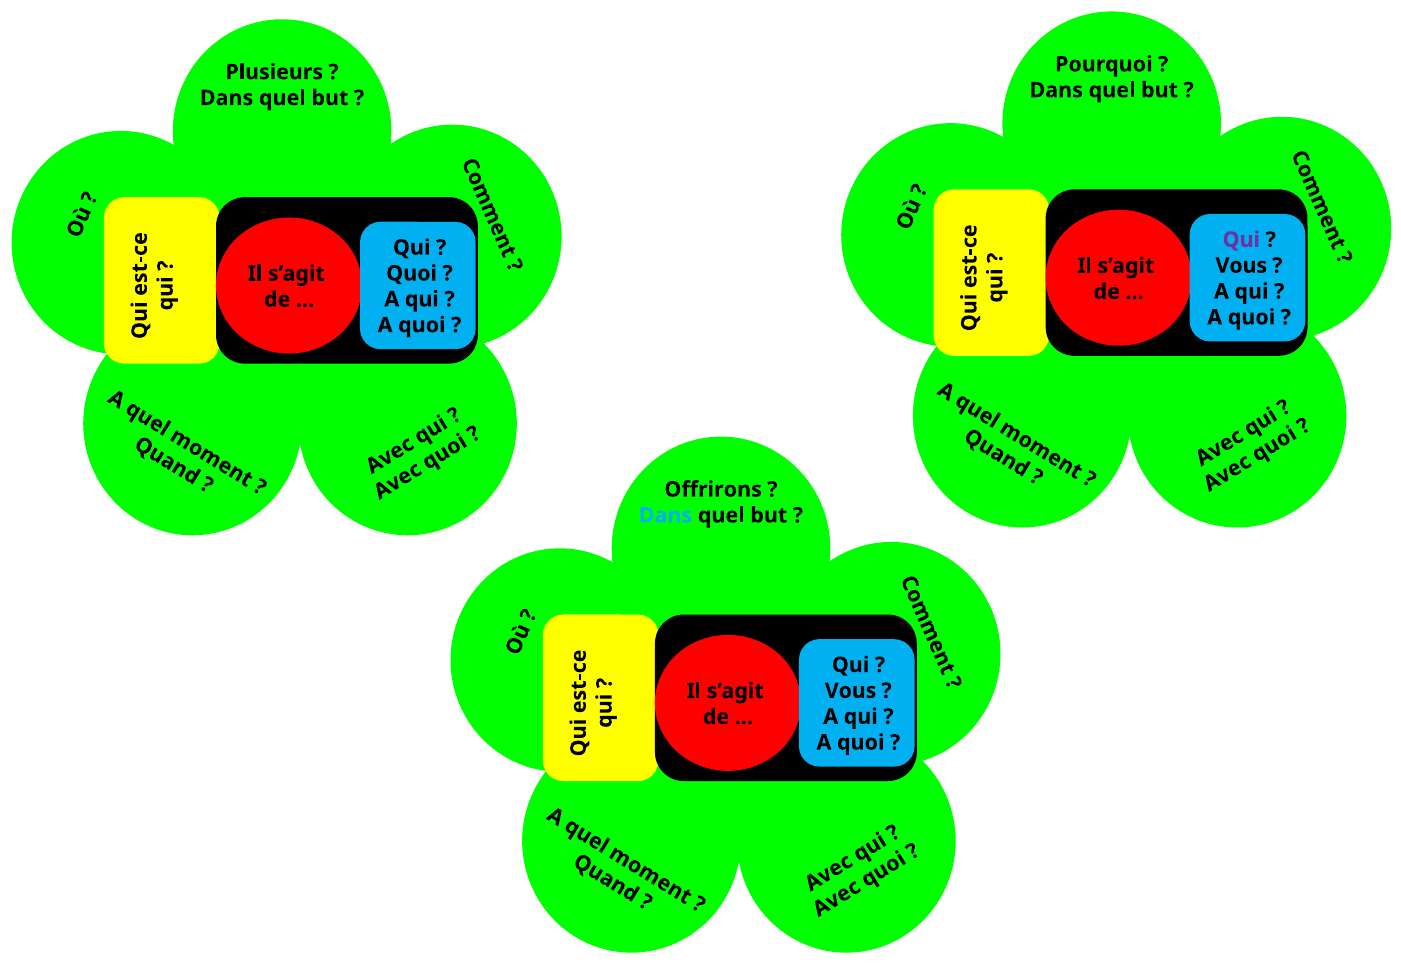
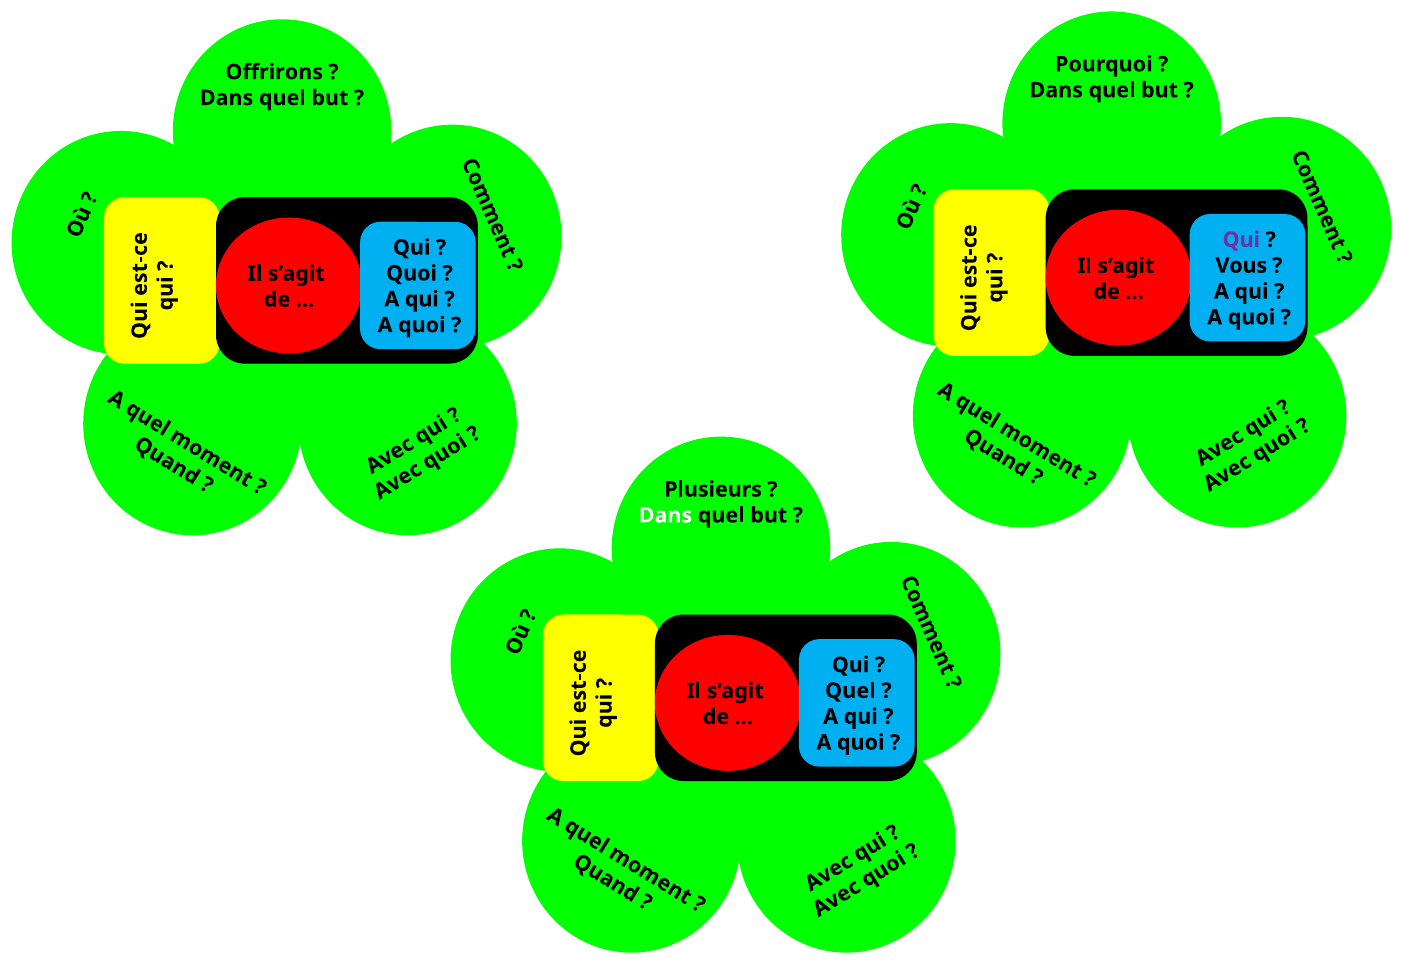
Plusieurs: Plusieurs -> Offrirons (274, 72)
Offrirons: Offrirons -> Plusieurs (713, 489)
Dans colour: light blue -> white (665, 515)
Vous: Vous -> Quel (850, 691)
